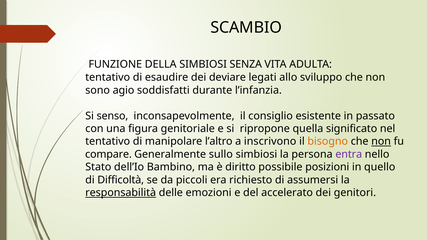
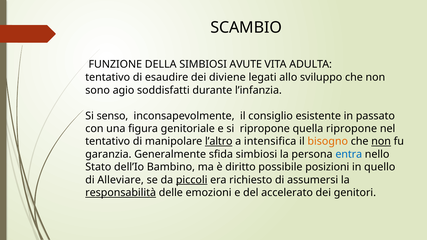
SENZA: SENZA -> AVUTE (246, 64)
deviare: deviare -> diviene (227, 78)
quella significato: significato -> ripropone (352, 129)
l’altro underline: none -> present (219, 142)
inscrivono: inscrivono -> intensifica (270, 142)
compare: compare -> garanzia (108, 154)
sullo: sullo -> sfida (221, 154)
entra colour: purple -> blue (349, 154)
Difficoltà: Difficoltà -> Alleviare (121, 180)
piccoli underline: none -> present (192, 180)
